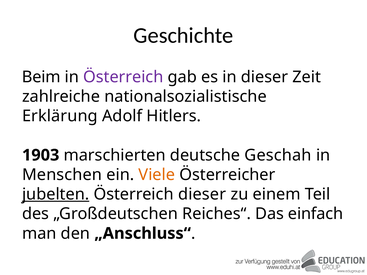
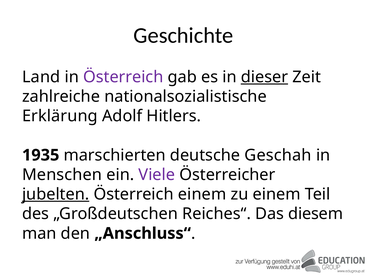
Beim: Beim -> Land (41, 77)
dieser underline: none -> present (264, 77)
1903: 1903 -> 1935 (41, 155)
Viele colour: orange -> purple (157, 175)
Österreich dieser: dieser -> einem (202, 194)
einfach: einfach -> diesem (316, 214)
